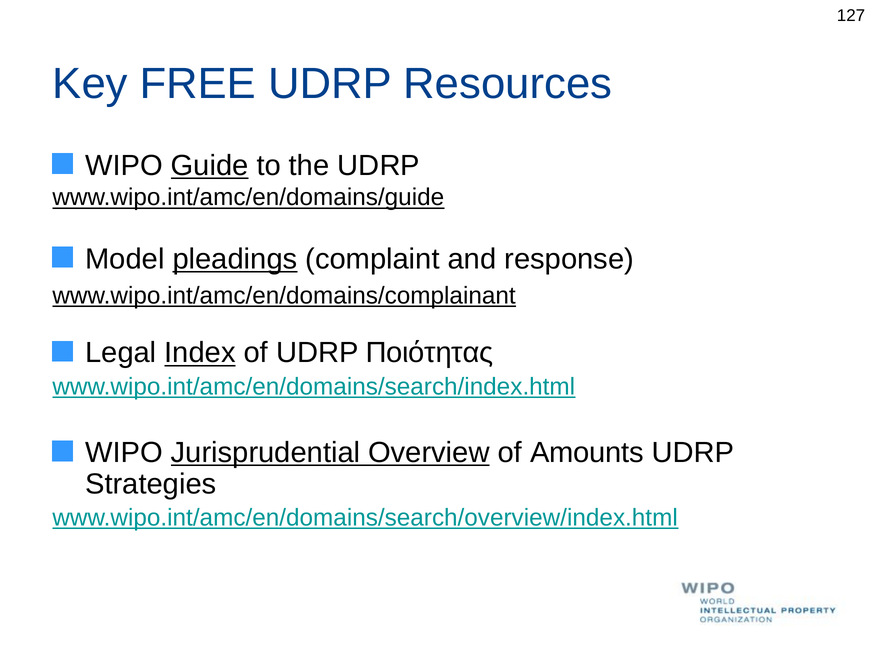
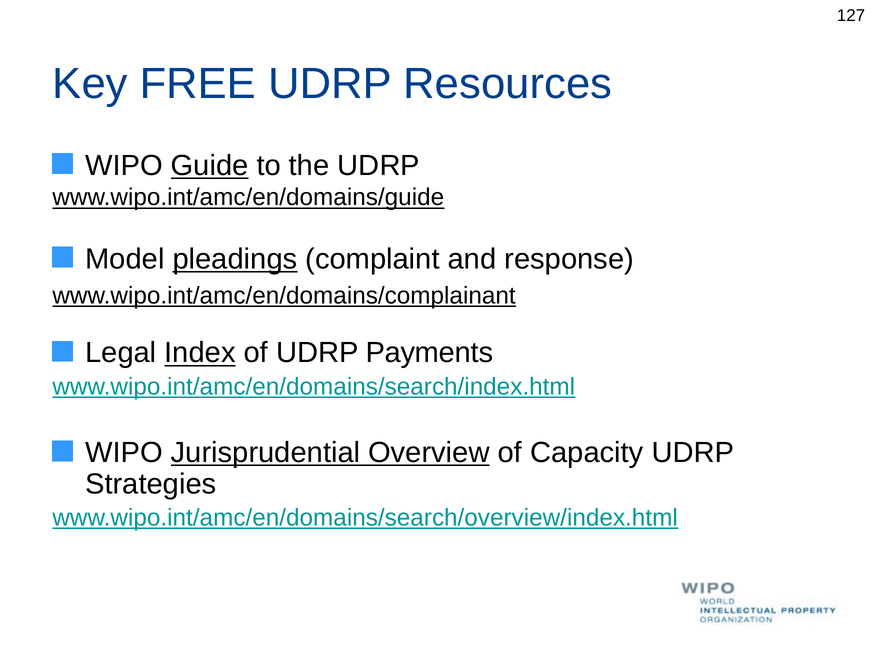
Ποιότητας: Ποιότητας -> Payments (429, 353)
Amounts: Amounts -> Capacity (587, 453)
